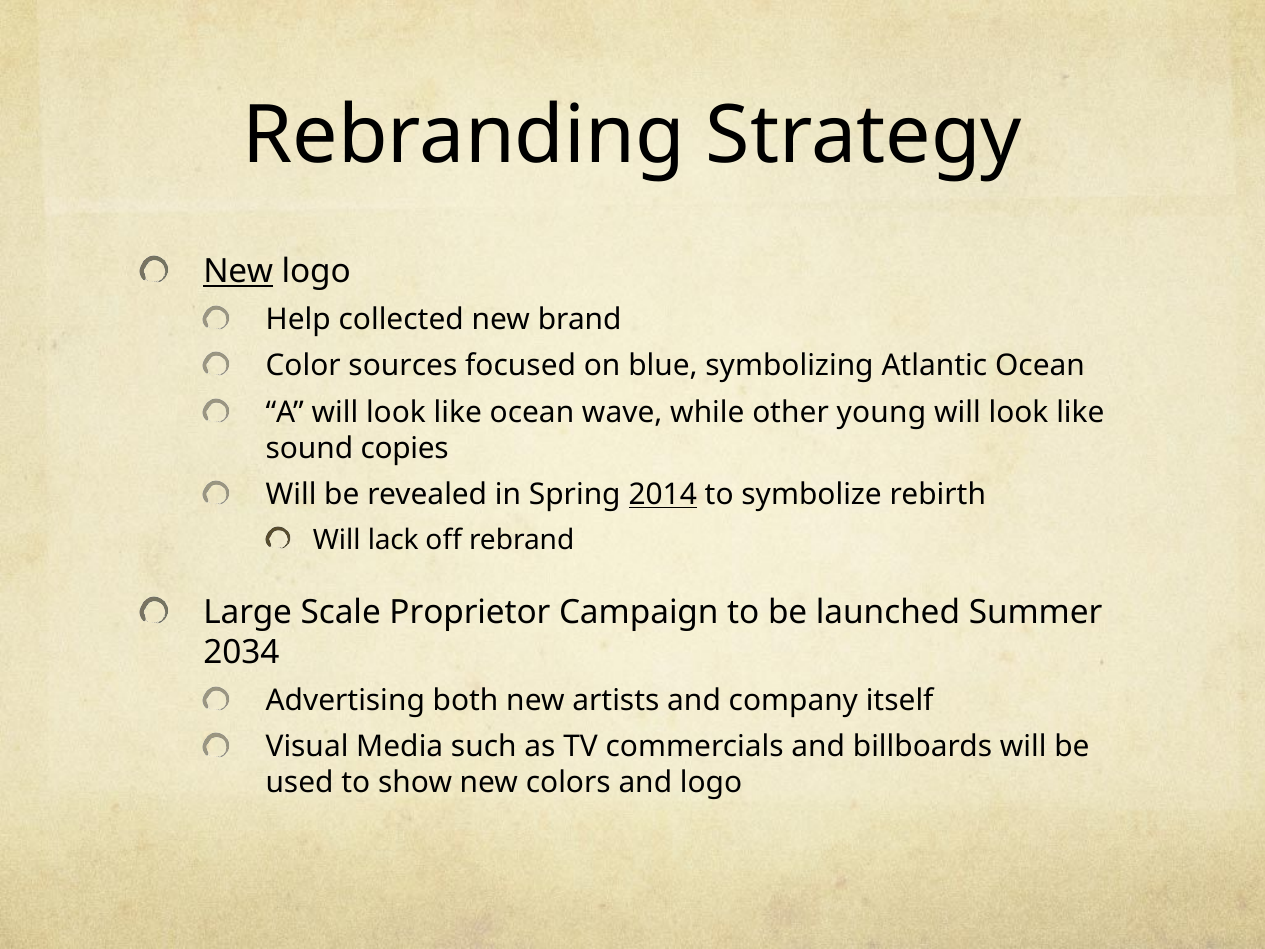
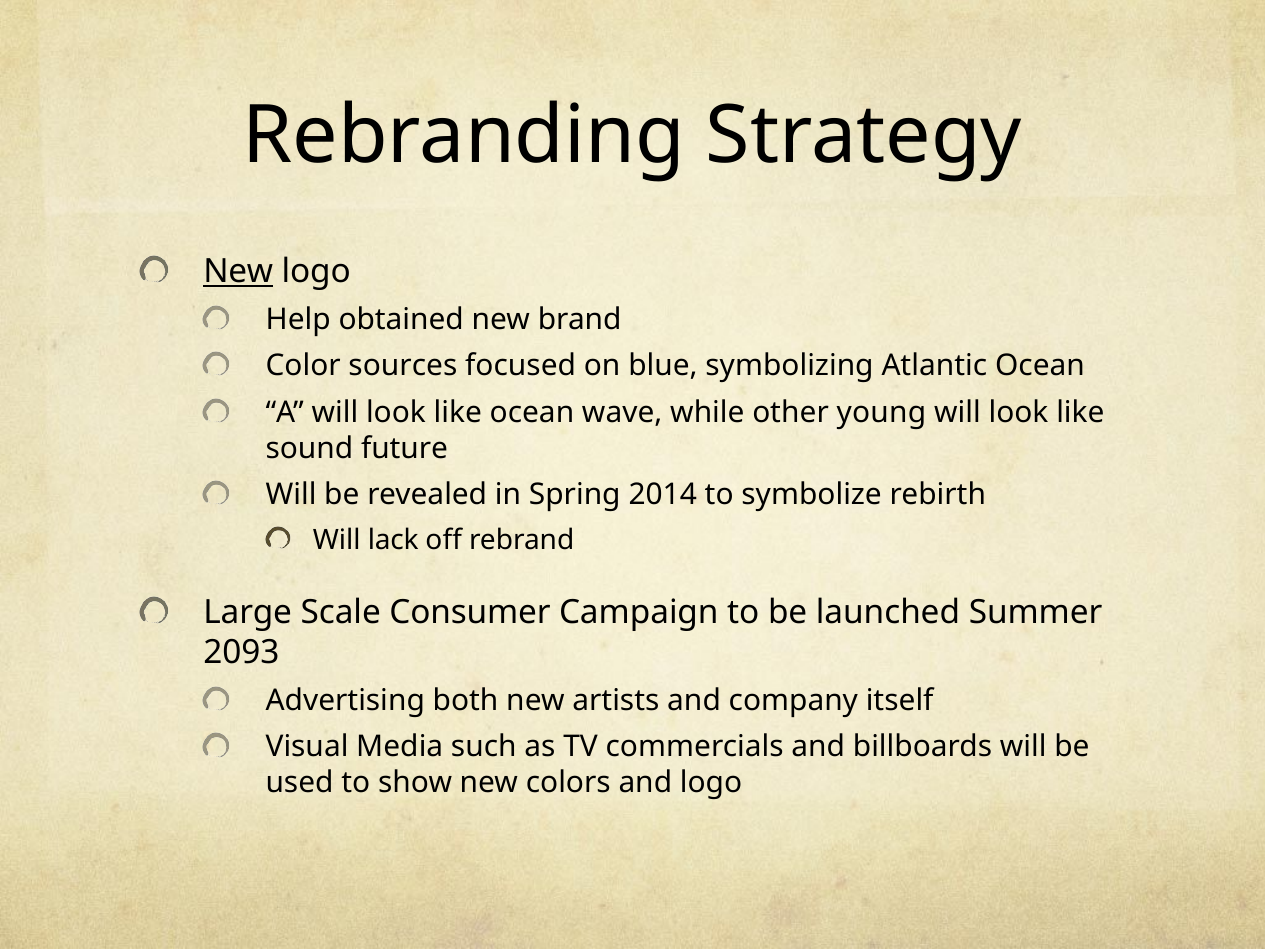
collected: collected -> obtained (401, 319)
copies: copies -> future (405, 448)
2014 underline: present -> none (663, 494)
Proprietor: Proprietor -> Consumer (470, 612)
2034: 2034 -> 2093 (241, 652)
